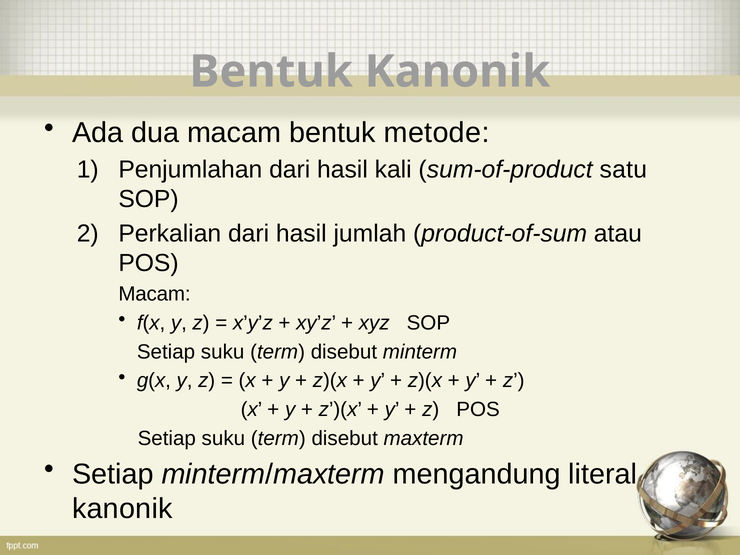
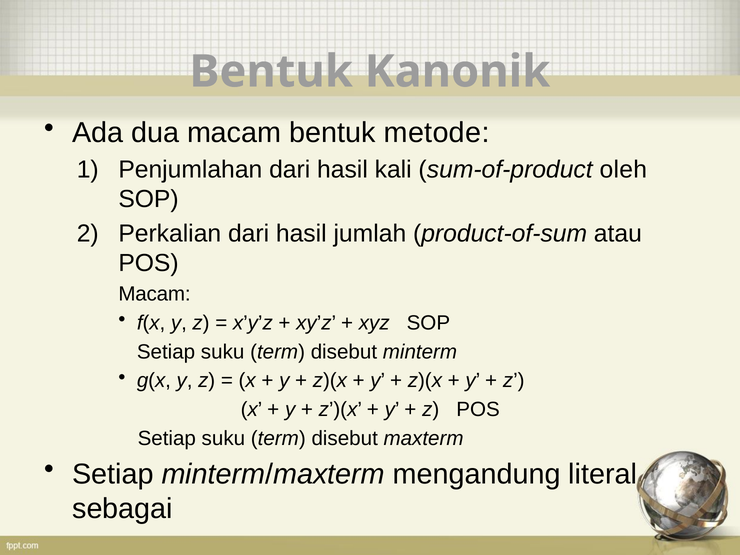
satu: satu -> oleh (623, 169)
kanonik: kanonik -> sebagai (122, 509)
